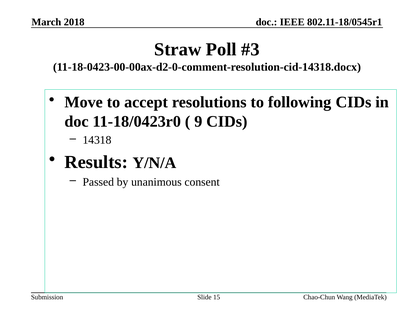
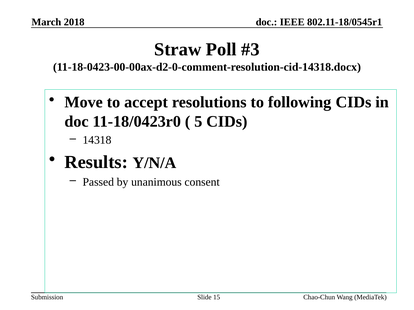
9: 9 -> 5 (198, 122)
